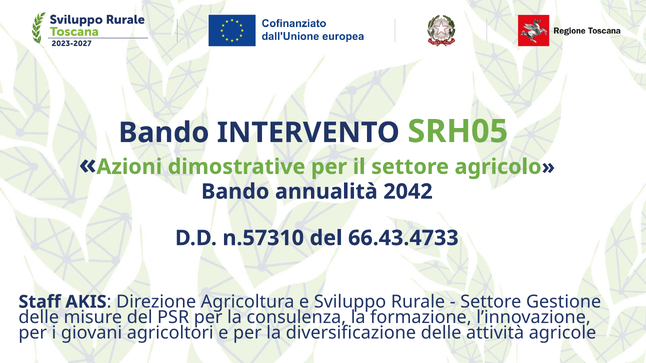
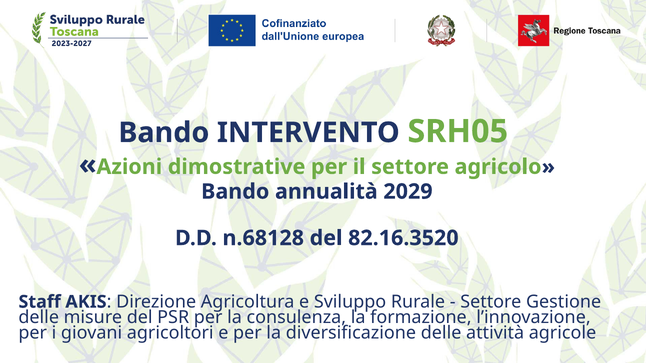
2042: 2042 -> 2029 (408, 192)
n.57310: n.57310 -> n.68128 (263, 238)
66.43.4733: 66.43.4733 -> 82.16.3520 (403, 238)
